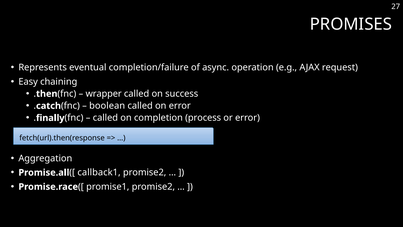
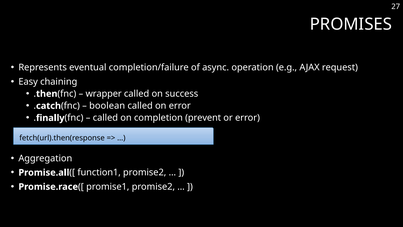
process: process -> prevent (203, 118)
callback1: callback1 -> function1 (99, 172)
